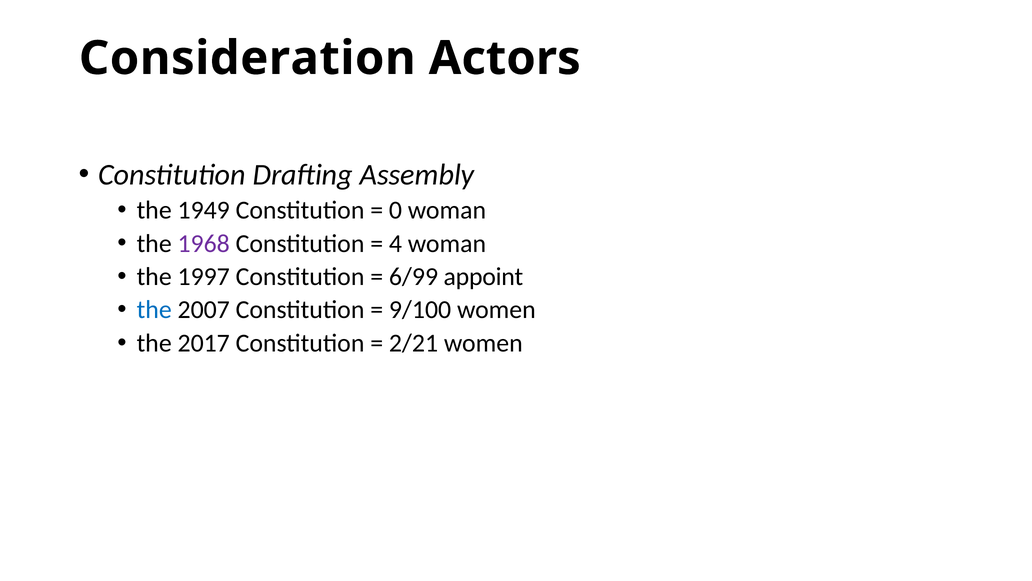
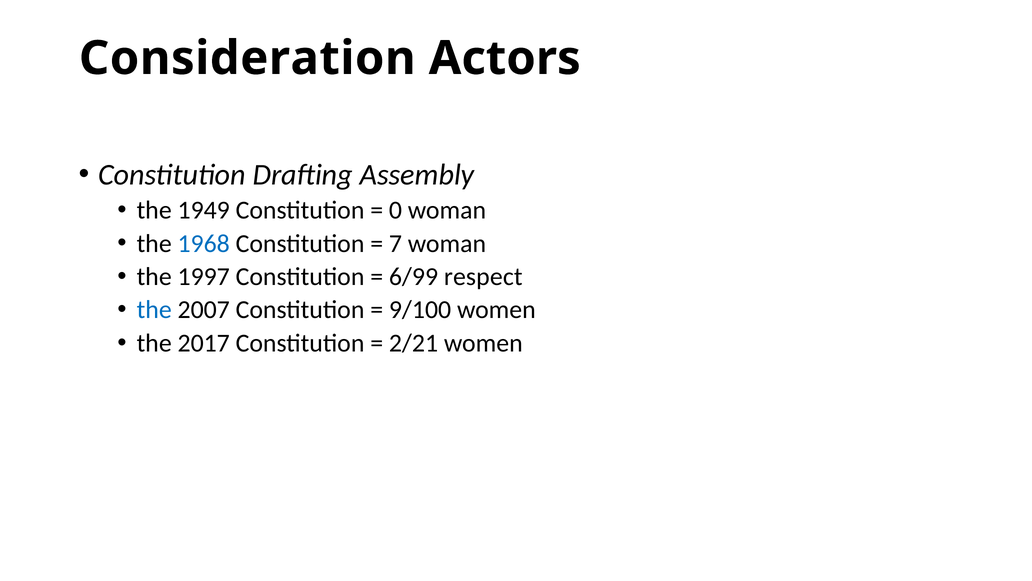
1968 colour: purple -> blue (204, 243)
4: 4 -> 7 (395, 243)
appoint: appoint -> respect (483, 276)
